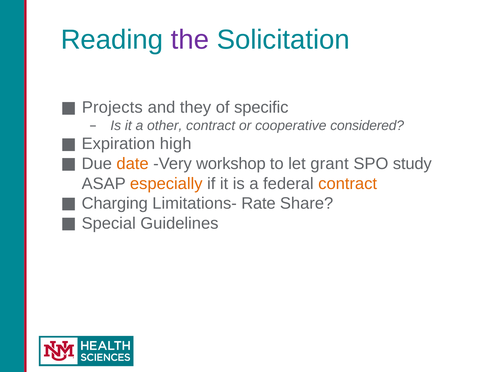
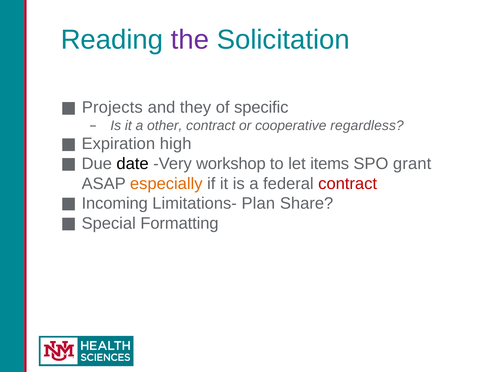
considered: considered -> regardless (367, 125)
date colour: orange -> black (133, 164)
grant: grant -> items (330, 164)
study: study -> grant (412, 164)
contract colour: orange -> red (348, 184)
Charging: Charging -> Incoming (115, 203)
Rate: Rate -> Plan (258, 203)
Guidelines: Guidelines -> Formatting (179, 223)
